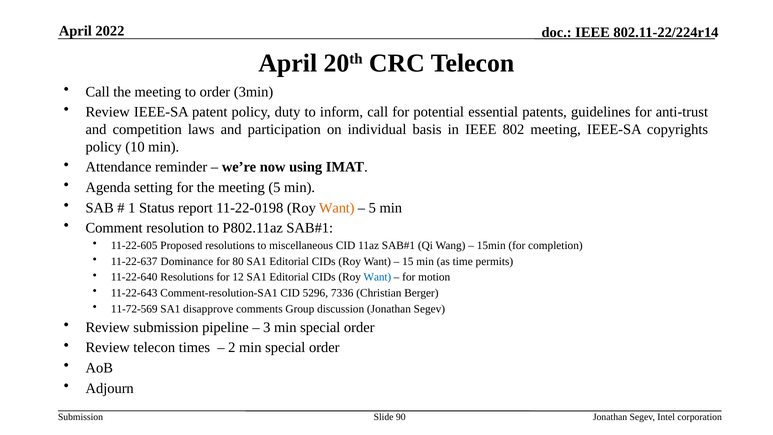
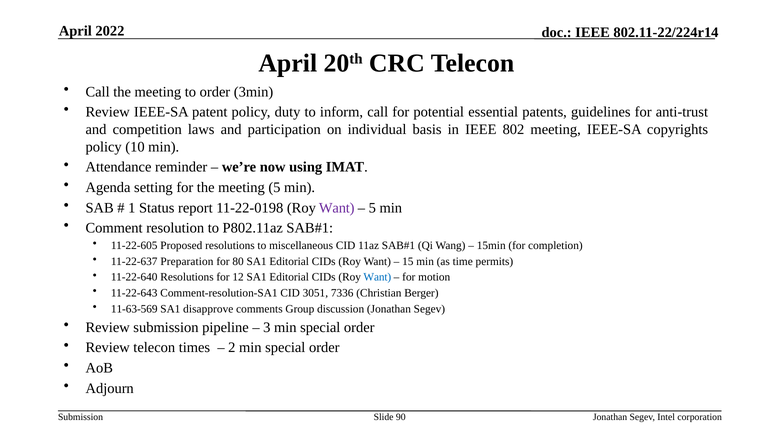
Want colour: orange -> purple (337, 208)
Dominance: Dominance -> Preparation (187, 261)
5296: 5296 -> 3051 (315, 293)
11-72-569: 11-72-569 -> 11-63-569 (134, 309)
